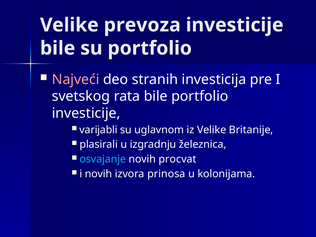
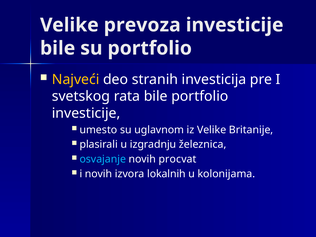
Najveći colour: pink -> yellow (76, 79)
varijabli: varijabli -> umesto (98, 130)
prinosa: prinosa -> lokalnih (166, 174)
